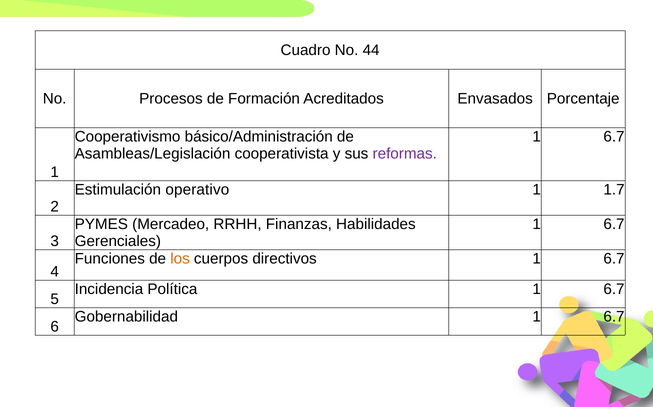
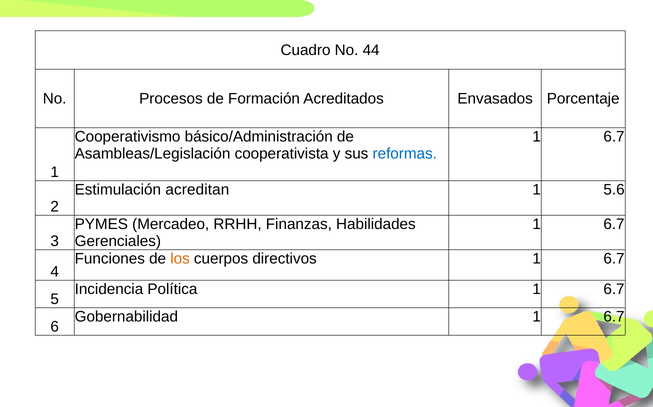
reformas colour: purple -> blue (405, 153)
operativo: operativo -> acreditan (197, 190)
1.7: 1.7 -> 5.6 (614, 190)
